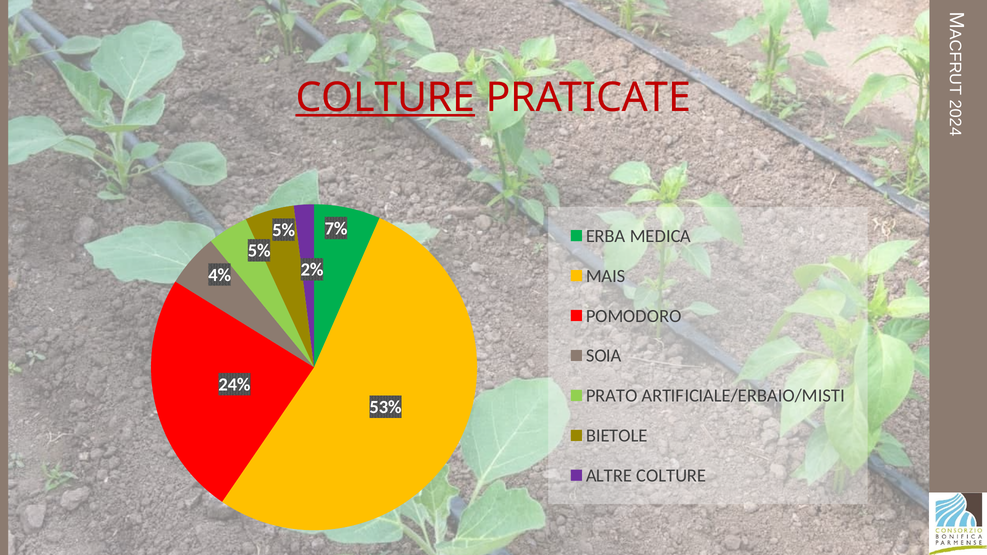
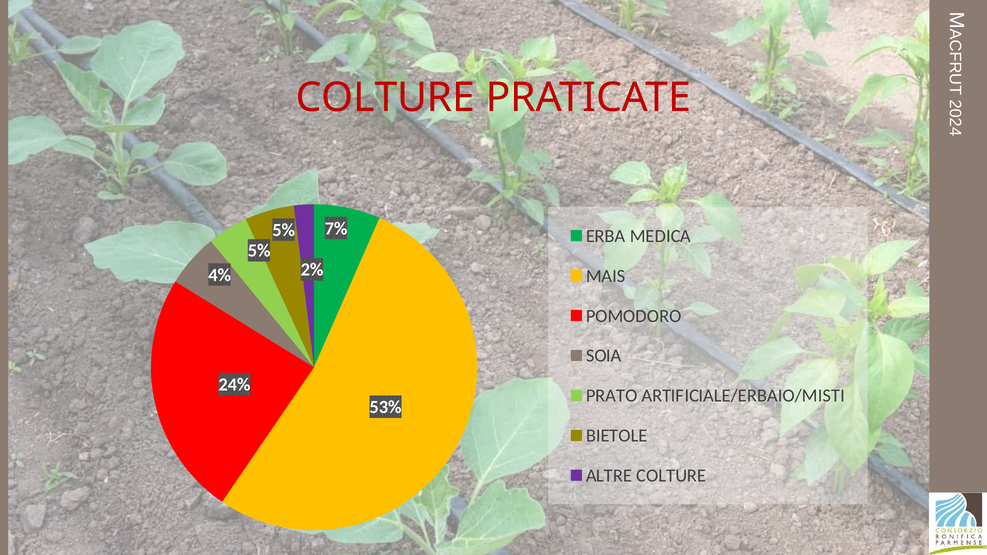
COLTURE underline: present -> none (385, 98)
